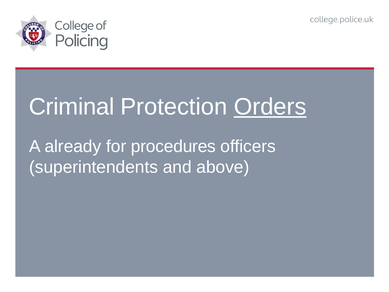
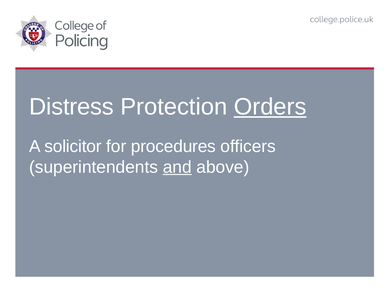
Criminal: Criminal -> Distress (72, 107)
already: already -> solicitor (73, 146)
and underline: none -> present (177, 167)
